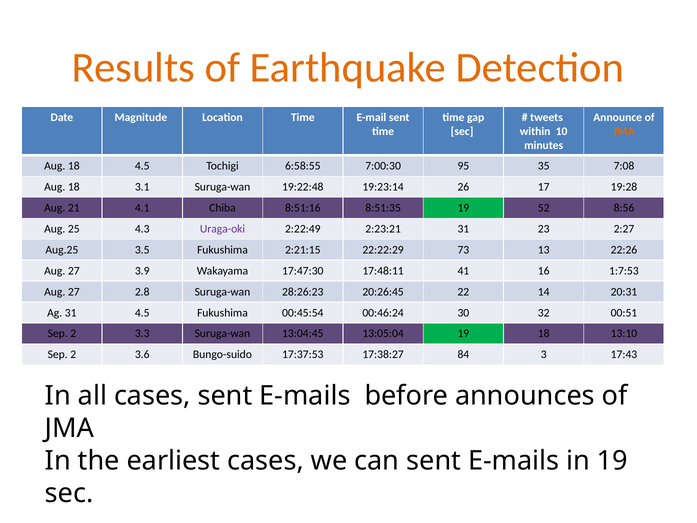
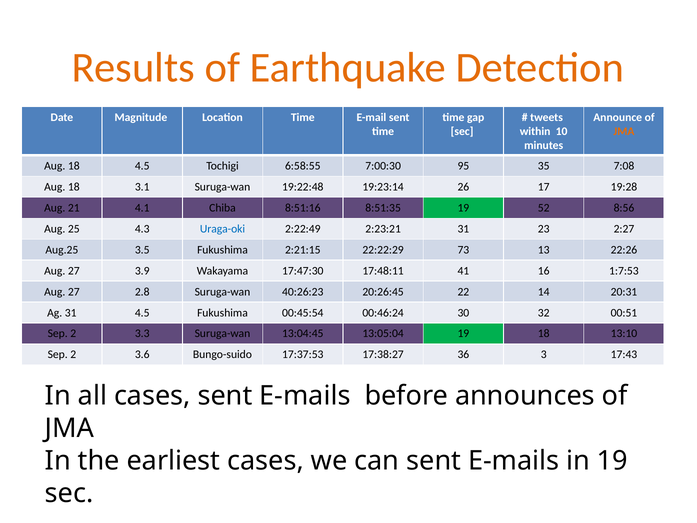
Uraga-oki colour: purple -> blue (223, 229)
28:26:23: 28:26:23 -> 40:26:23 (303, 292)
84: 84 -> 36 (463, 354)
